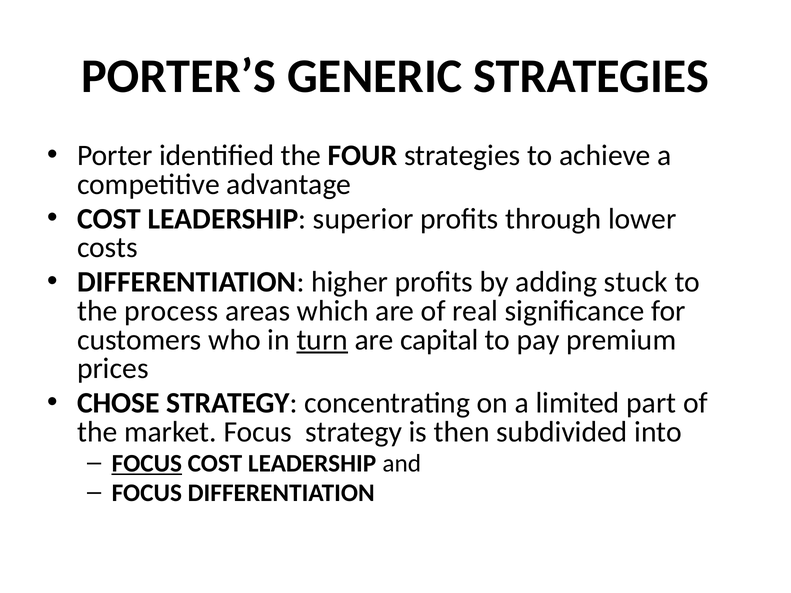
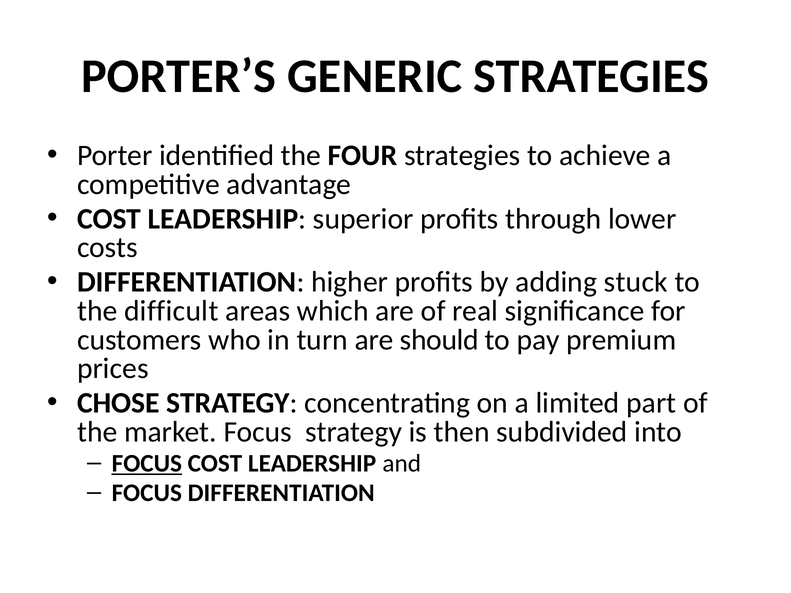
process: process -> difficult (171, 311)
turn underline: present -> none (322, 340)
capital: capital -> should (439, 340)
